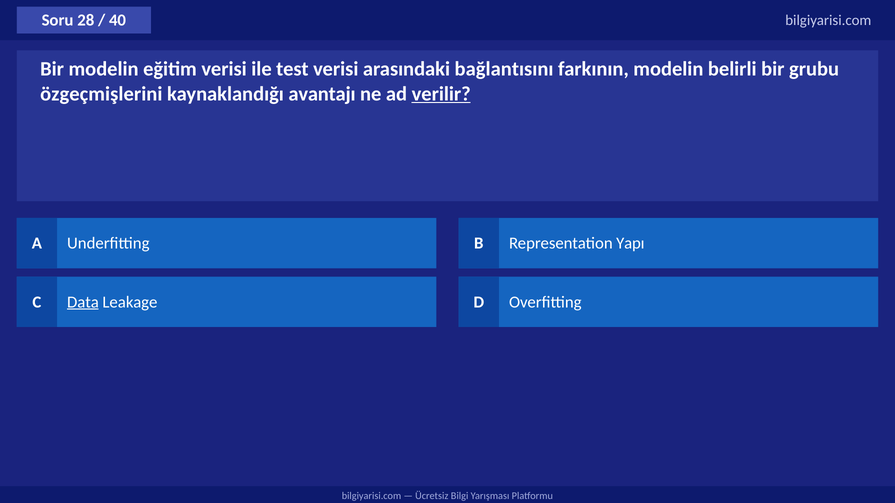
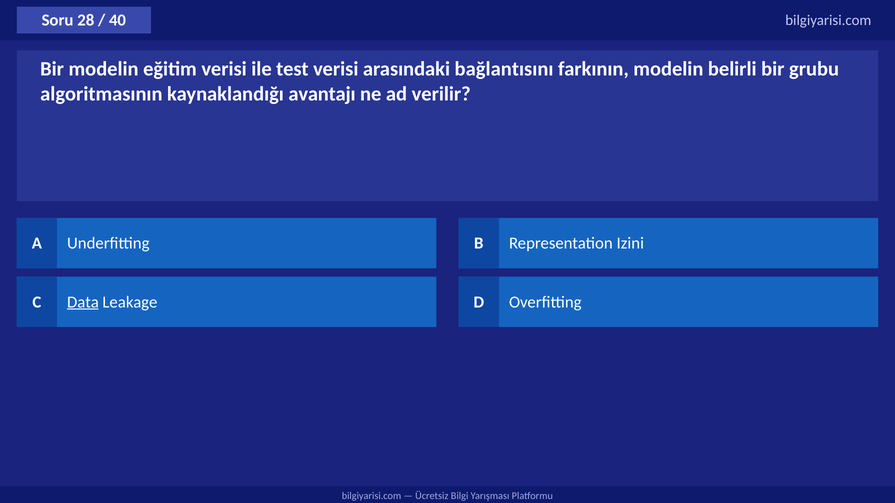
özgeçmişlerini: özgeçmişlerini -> algoritmasının (101, 94)
verilir underline: present -> none (441, 94)
Yapı: Yapı -> Izini (630, 244)
